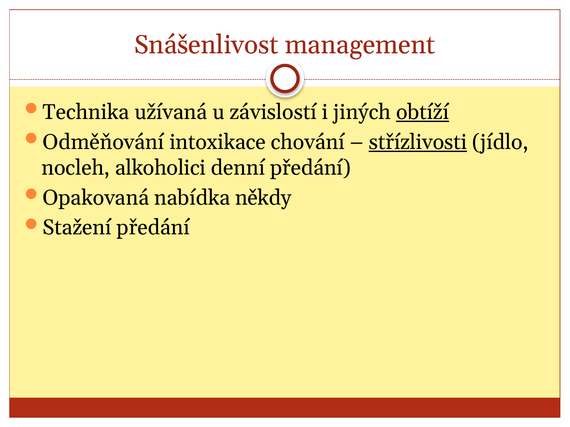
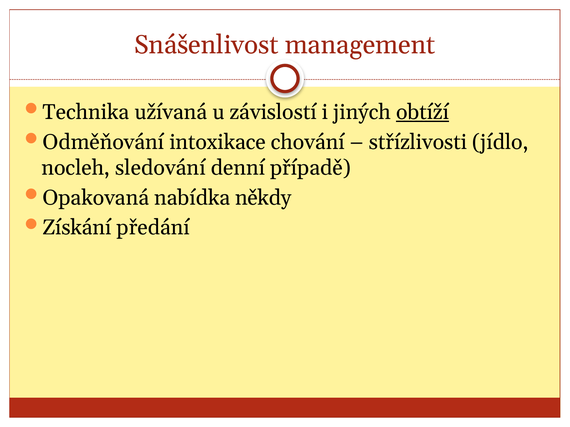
střízlivosti underline: present -> none (418, 142)
alkoholici: alkoholici -> sledování (160, 168)
denní předání: předání -> případě (310, 168)
Stažení: Stažení -> Získání (77, 228)
